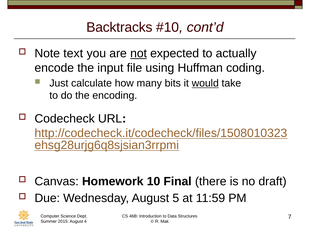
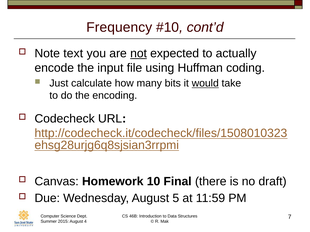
Backtracks: Backtracks -> Frequency (119, 27)
